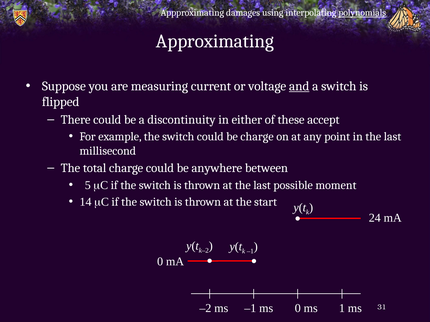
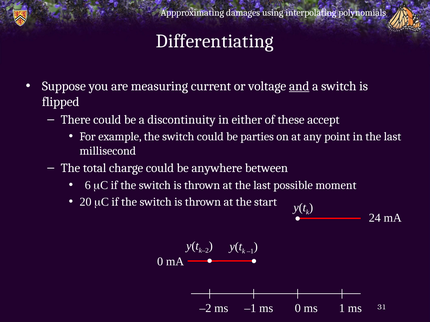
polynomials underline: present -> none (362, 13)
Approximating: Approximating -> Differentiating (215, 41)
be charge: charge -> parties (257, 137)
5: 5 -> 6 (88, 185)
14: 14 -> 20 (86, 202)
